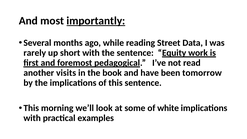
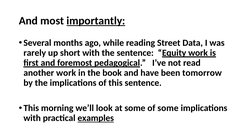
another visits: visits -> work (66, 73)
of white: white -> some (168, 108)
examples underline: none -> present (96, 118)
